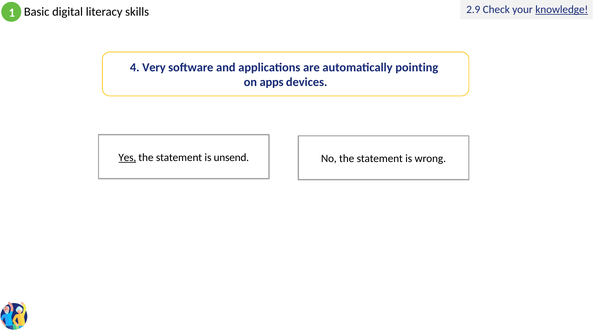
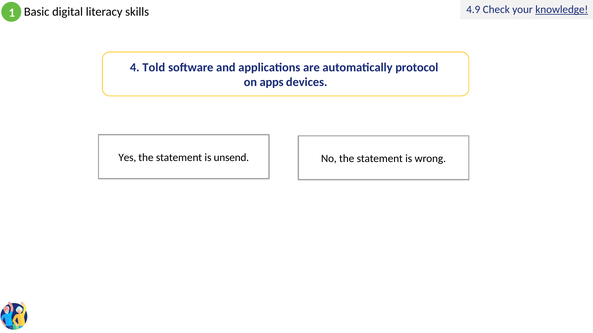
2.9: 2.9 -> 4.9 (473, 10)
Very: Very -> Told (154, 67)
pointing: pointing -> protocol (417, 67)
Yes underline: present -> none (127, 158)
